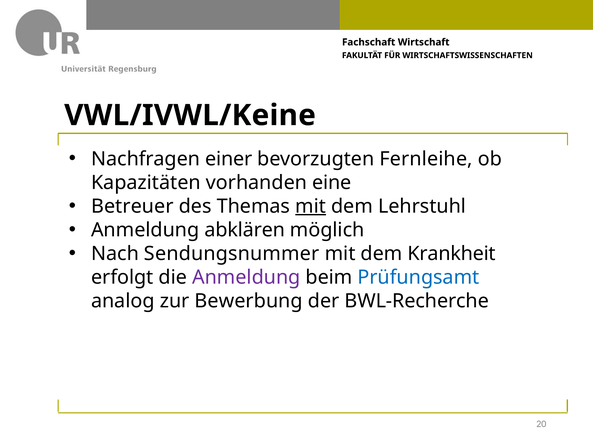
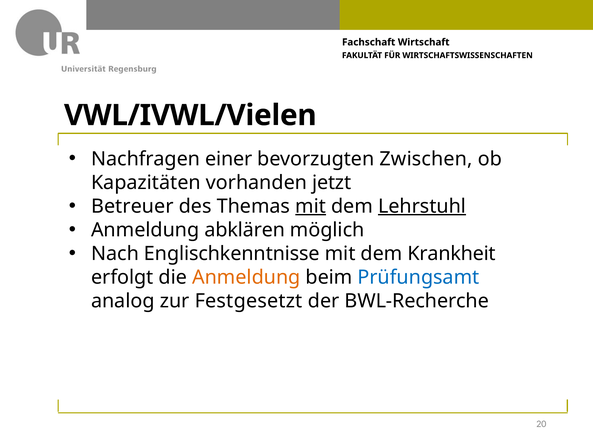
VWL/IVWL/Keine: VWL/IVWL/Keine -> VWL/IVWL/Vielen (190, 116)
Fernleihe: Fernleihe -> Zwischen (426, 159)
eine: eine -> jetzt (332, 183)
Lehrstuhl underline: none -> present (422, 207)
Sendungsnummer: Sendungsnummer -> Englischkenntnisse (232, 254)
Anmeldung colour: purple -> orange (246, 278)
Bewerbung: Bewerbung -> Festgesetzt (249, 301)
